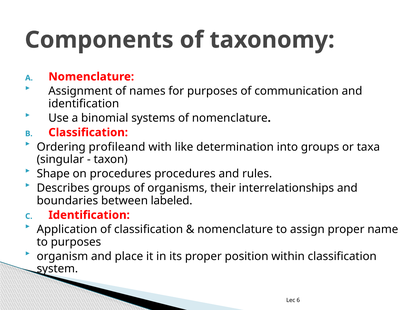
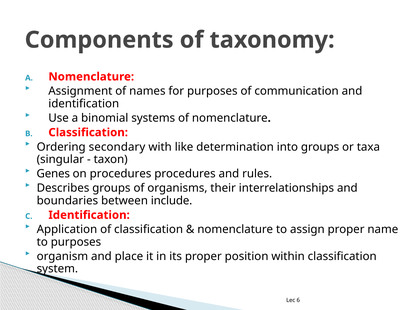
profileand: profileand -> secondary (117, 147)
Shape: Shape -> Genes (53, 174)
labeled: labeled -> include (172, 200)
